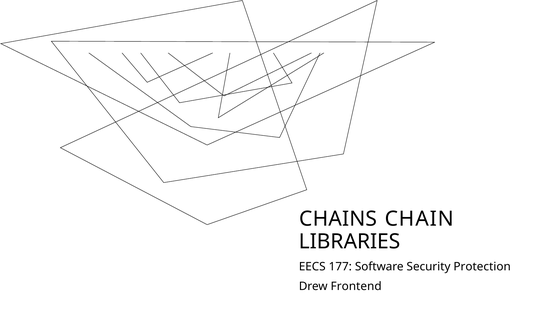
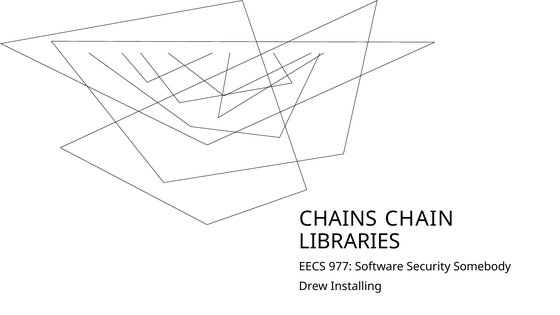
177: 177 -> 977 (340, 267)
Protection: Protection -> Somebody (482, 267)
Frontend: Frontend -> Installing (356, 286)
